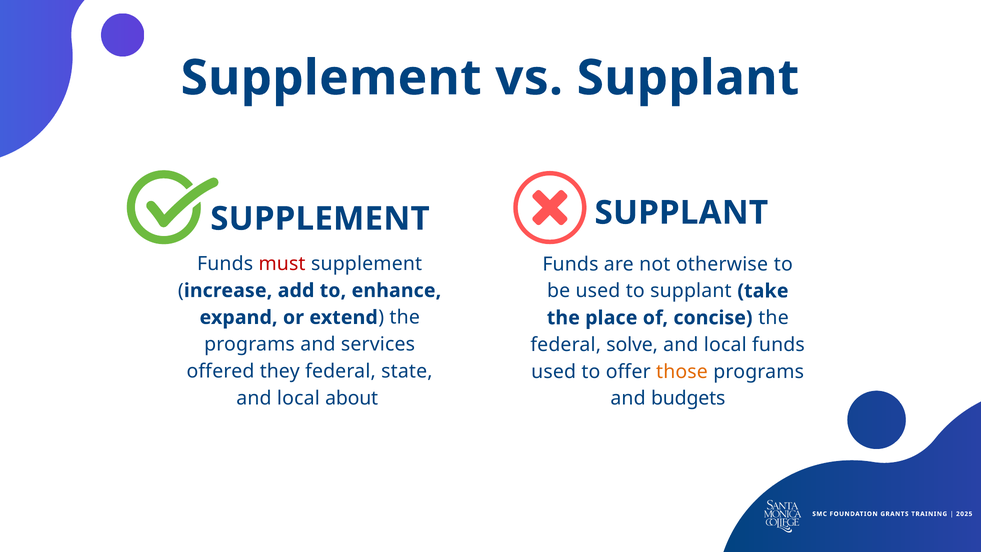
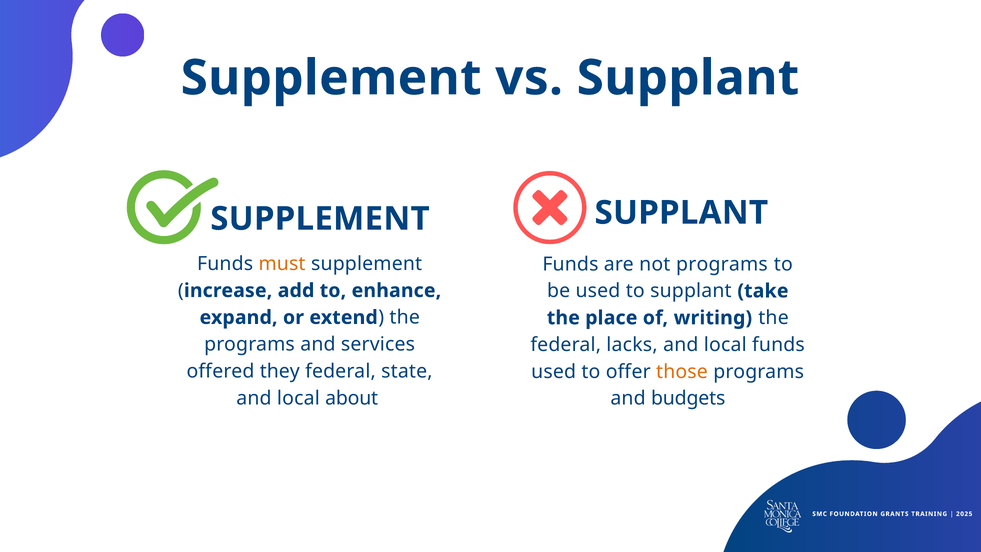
must colour: red -> orange (282, 264)
not otherwise: otherwise -> programs (722, 264)
concise: concise -> writing (713, 318)
solve: solve -> lacks (632, 345)
